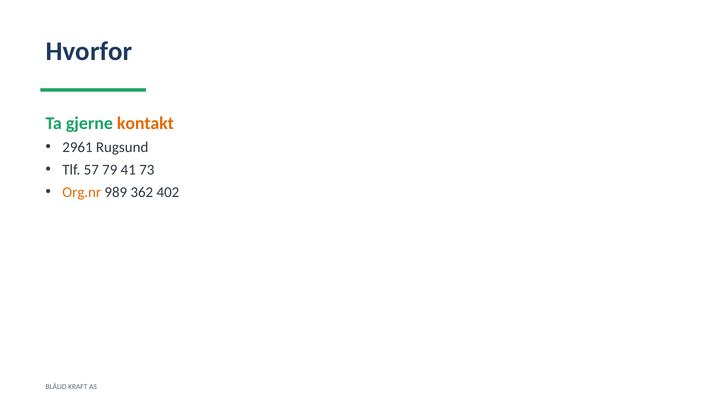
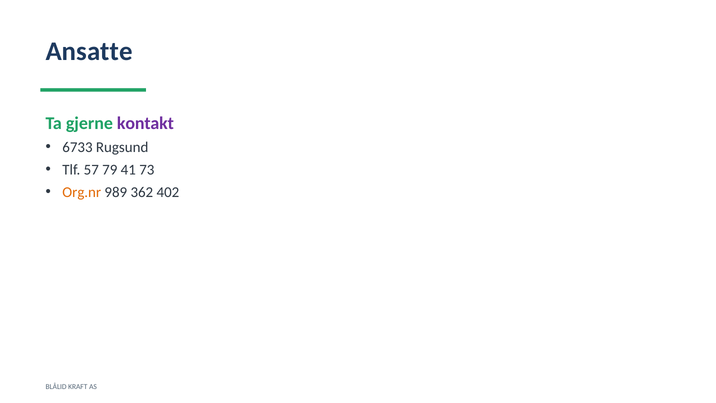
Hvorfor: Hvorfor -> Ansatte (89, 51)
kontakt colour: orange -> purple (145, 123)
2961: 2961 -> 6733 (77, 147)
